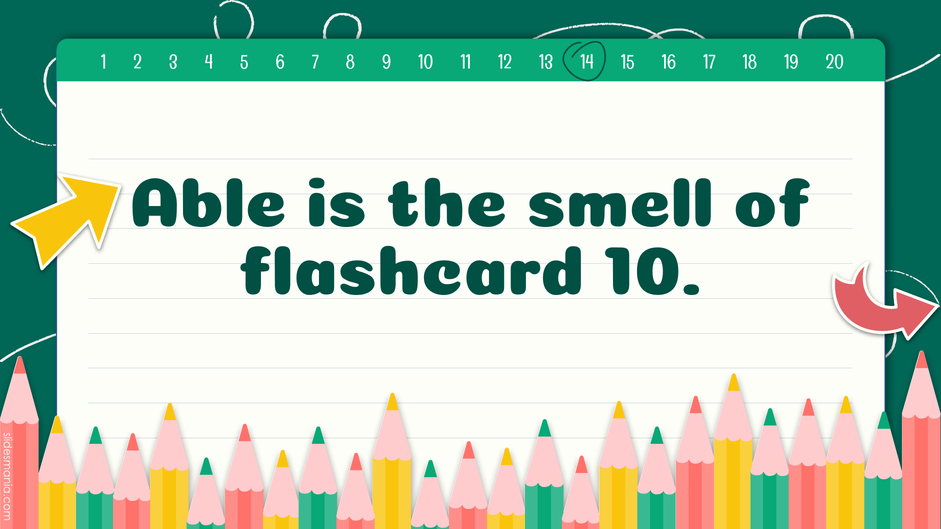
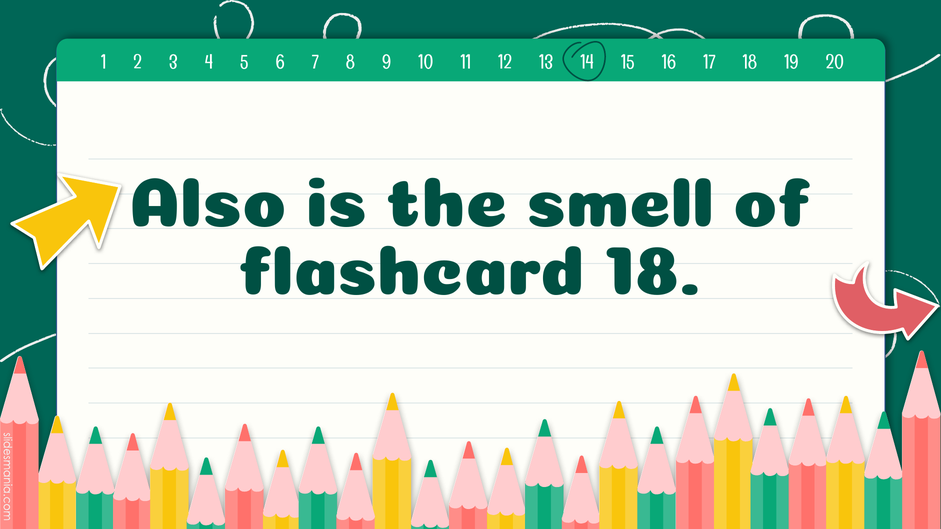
Able: Able -> Also (208, 204)
flashcard 10: 10 -> 18 (652, 271)
